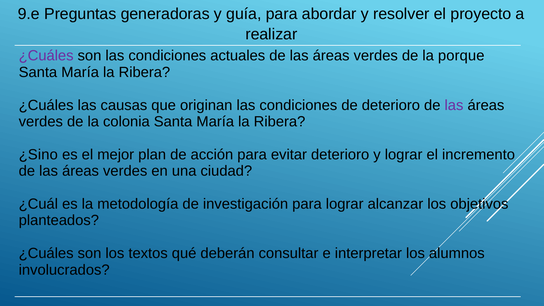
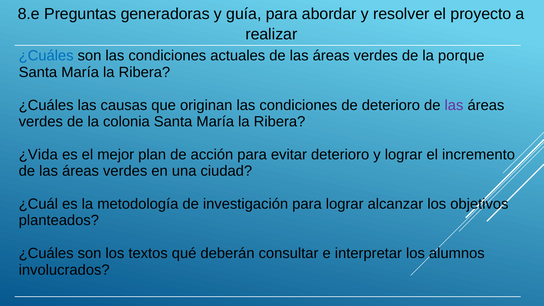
9.e: 9.e -> 8.e (29, 14)
¿Cuáles colour: purple -> blue (46, 56)
¿Sino: ¿Sino -> ¿Vida (38, 155)
